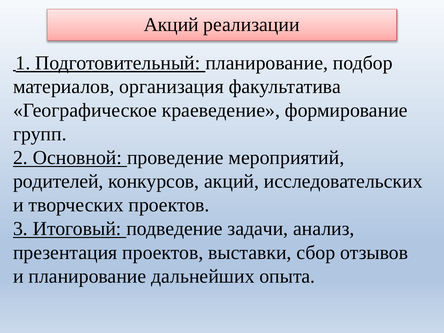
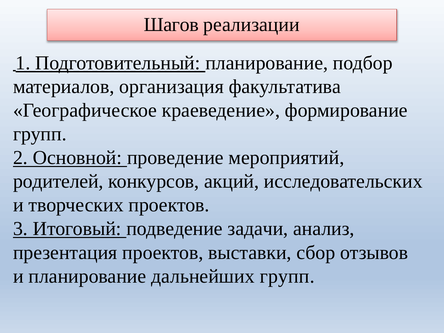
Акций: Акций -> Шагов (171, 25)
дальнейших опыта: опыта -> групп (287, 276)
